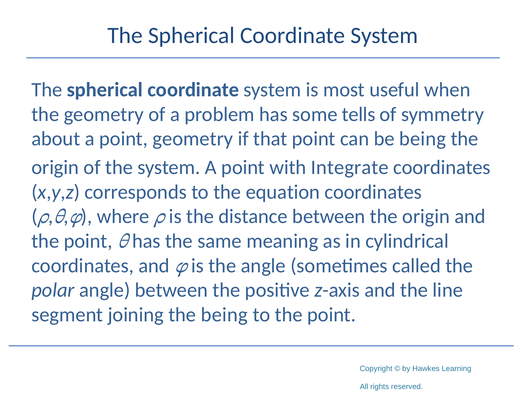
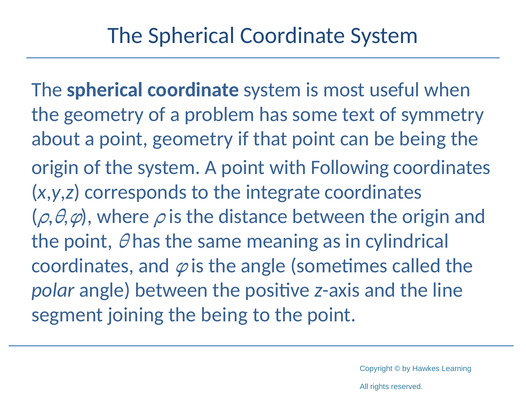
tells: tells -> text (358, 114)
Integrate: Integrate -> Following (350, 168)
equation: equation -> integrate (283, 192)
